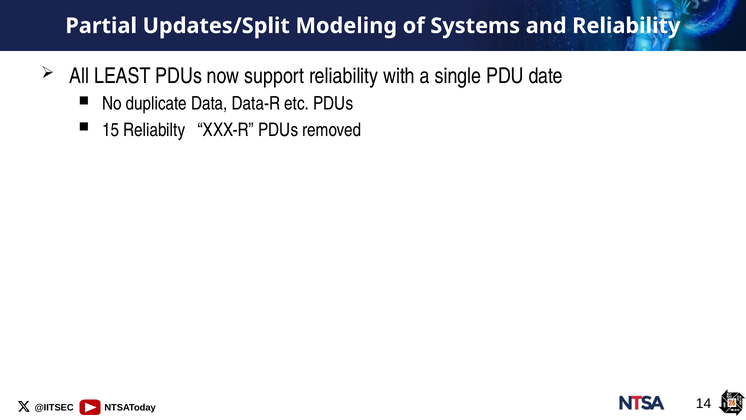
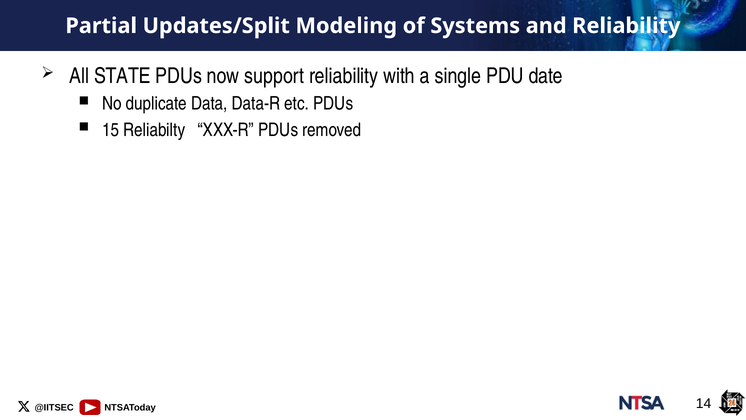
LEAST: LEAST -> STATE (122, 76)
